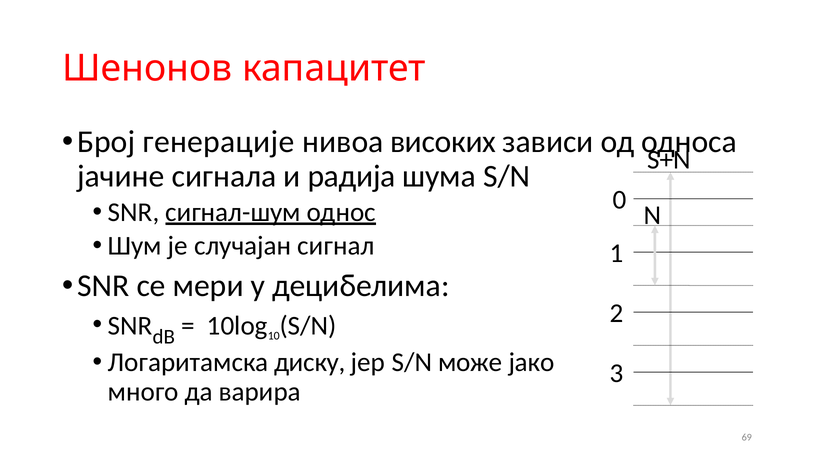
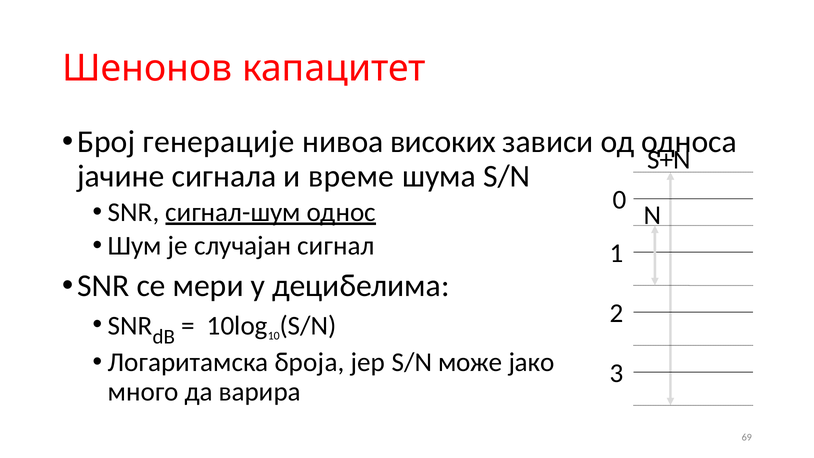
радија: радија -> време (351, 176)
диску: диску -> броја (310, 362)
